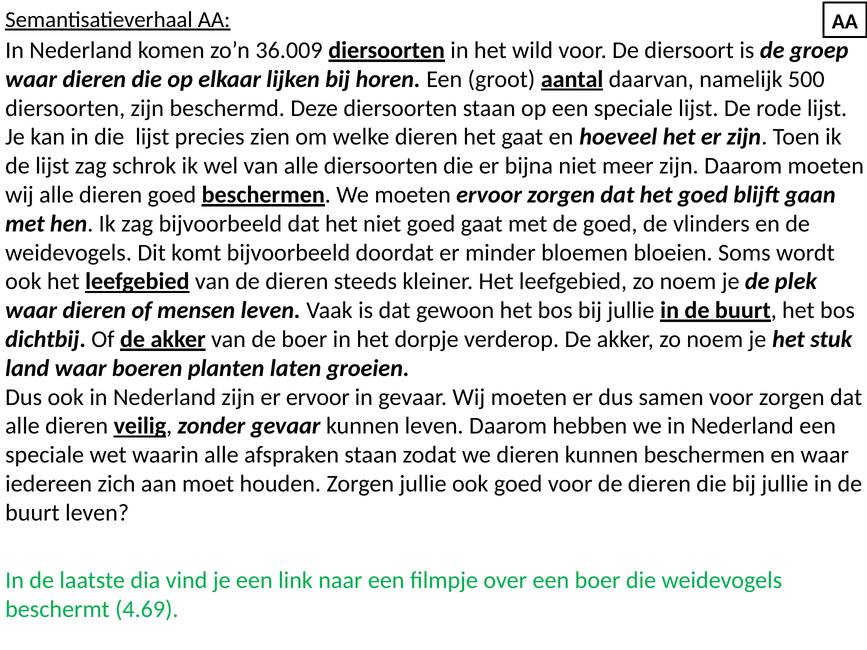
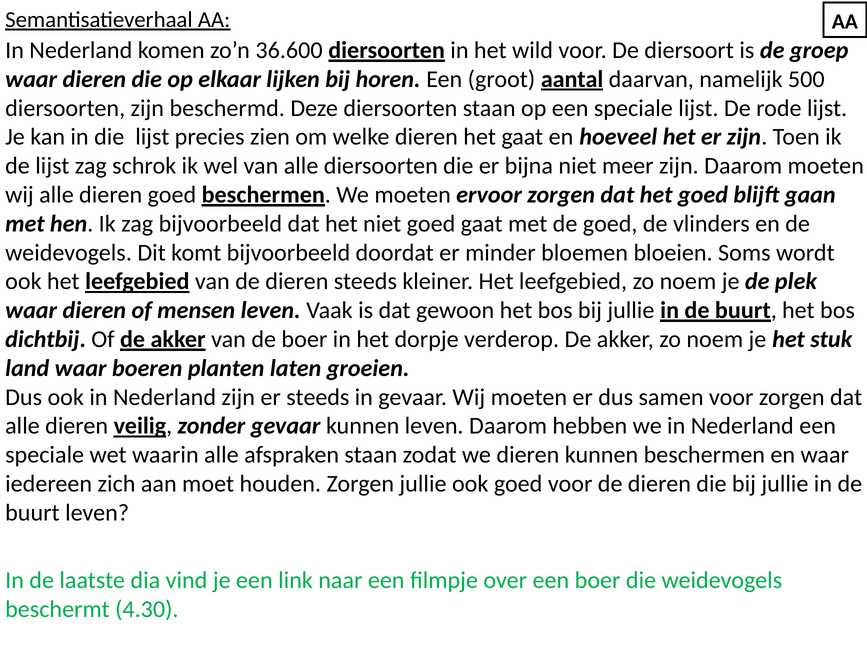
36.009: 36.009 -> 36.600 (289, 50)
er ervoor: ervoor -> steeds (318, 397)
4.69: 4.69 -> 4.30 (147, 609)
